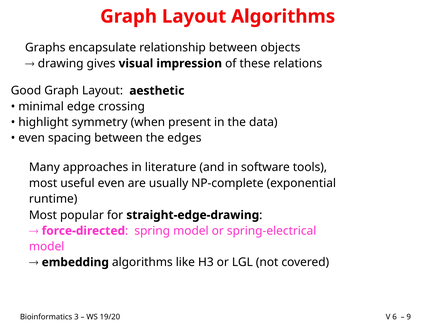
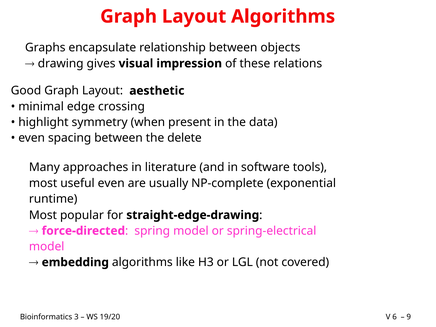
edges: edges -> delete (184, 138)
